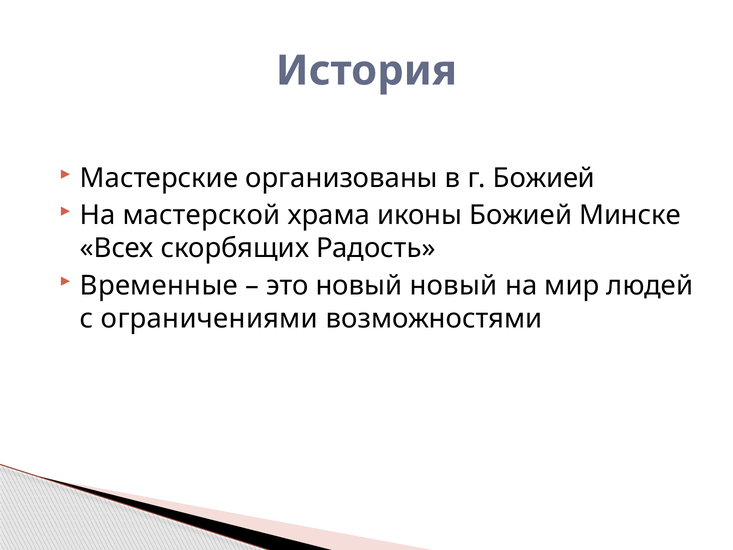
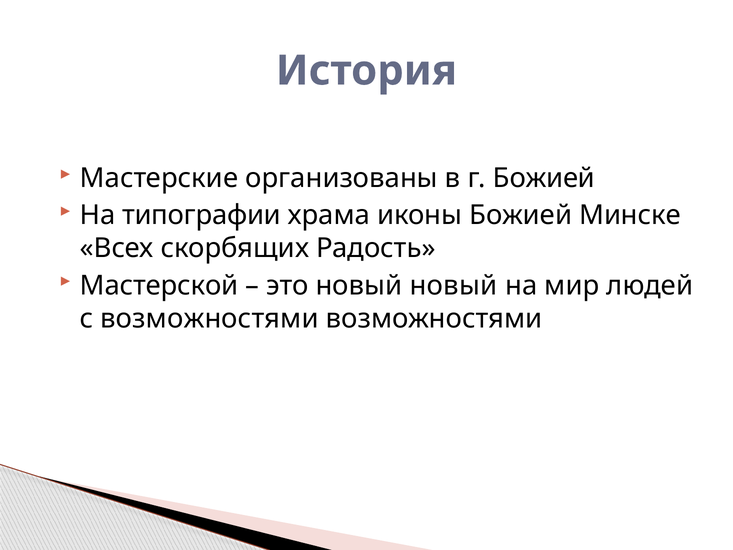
мастерской: мастерской -> типографии (202, 215)
Временные: Временные -> Мастерской (159, 285)
с ограничениями: ограничениями -> возможностями (210, 318)
